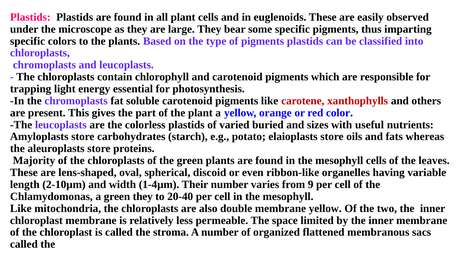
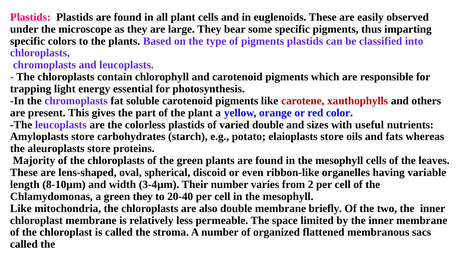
varied buried: buried -> double (268, 125)
2-10µm: 2-10µm -> 8-10µm (64, 184)
1-4µm: 1-4µm -> 3-4µm (159, 184)
9: 9 -> 2 (311, 184)
membrane yellow: yellow -> briefly (325, 208)
